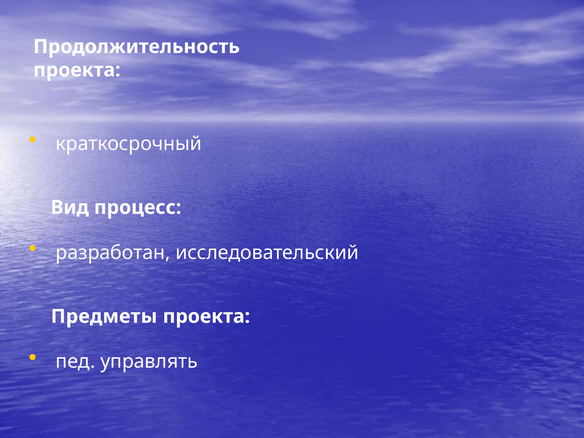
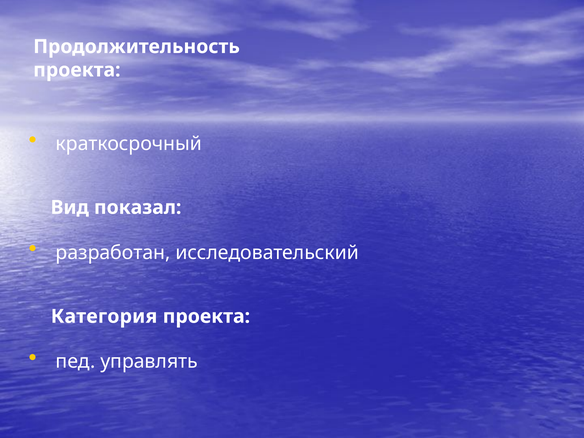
процесс: процесс -> показал (138, 207)
Предметы: Предметы -> Категория (104, 316)
